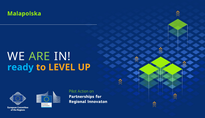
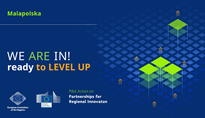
ready colour: light blue -> white (20, 67)
